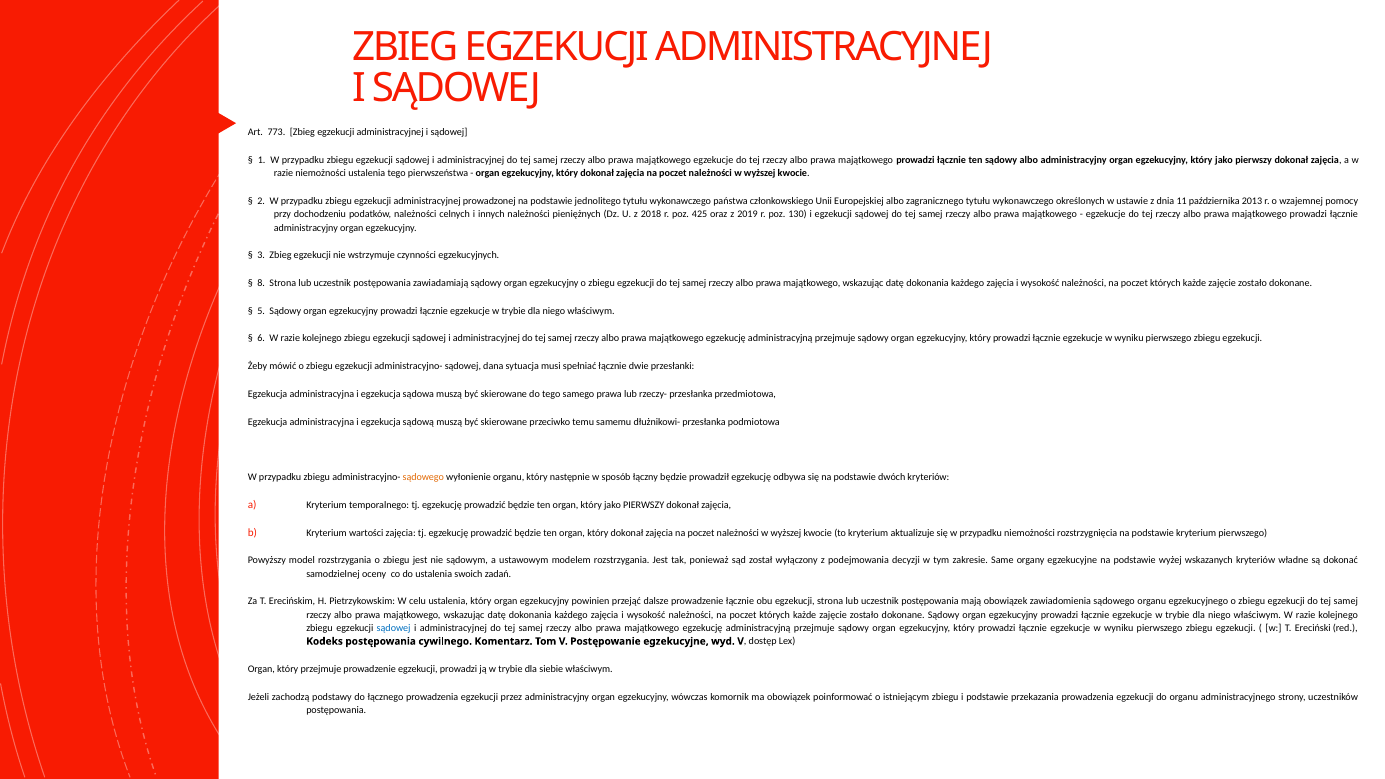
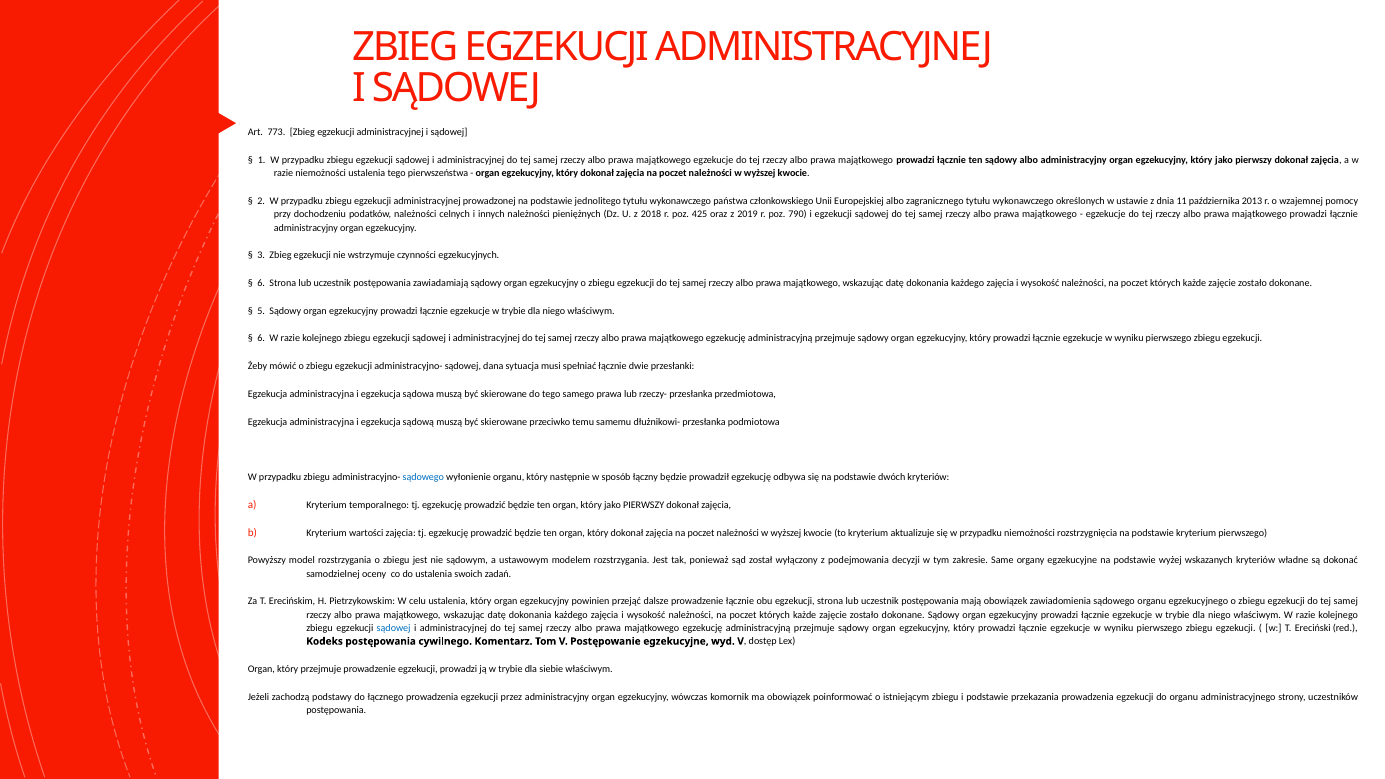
130: 130 -> 790 (798, 214)
8: 8 -> 6 (261, 283)
sądowego colour: orange -> blue (423, 477)
